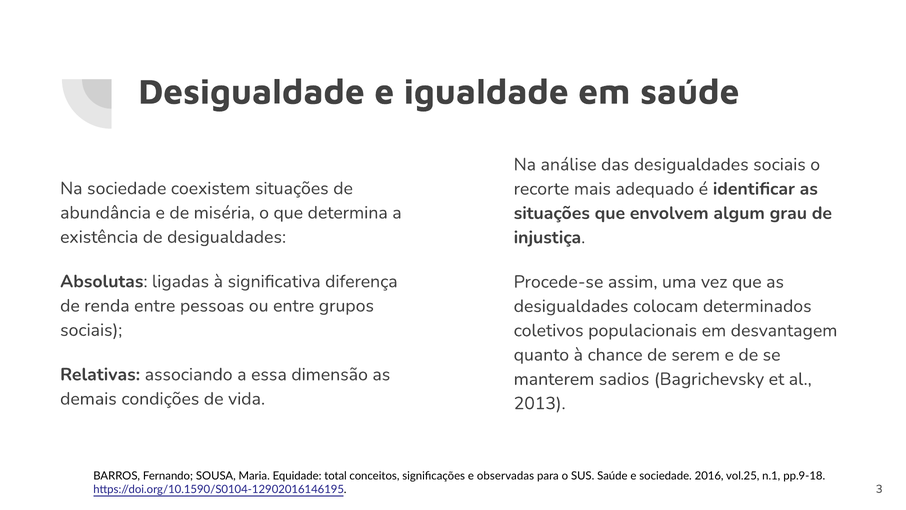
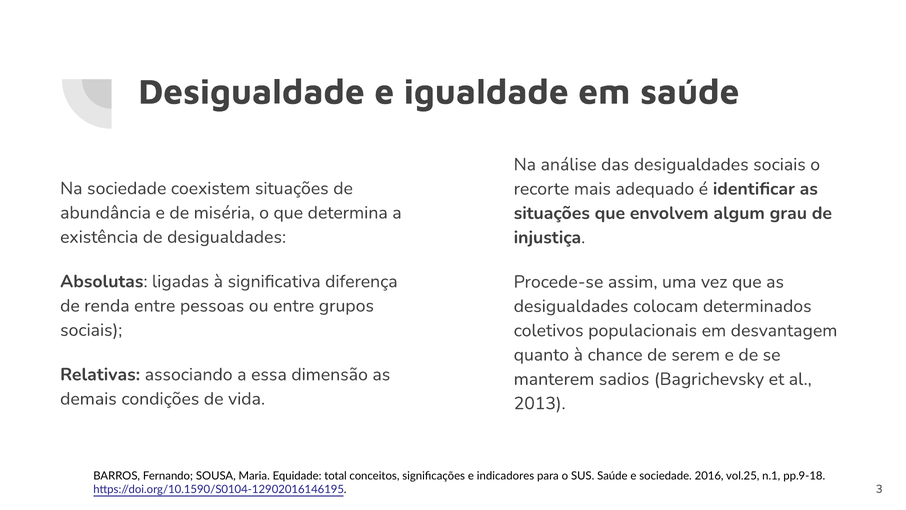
observadas: observadas -> indicadores (506, 475)
